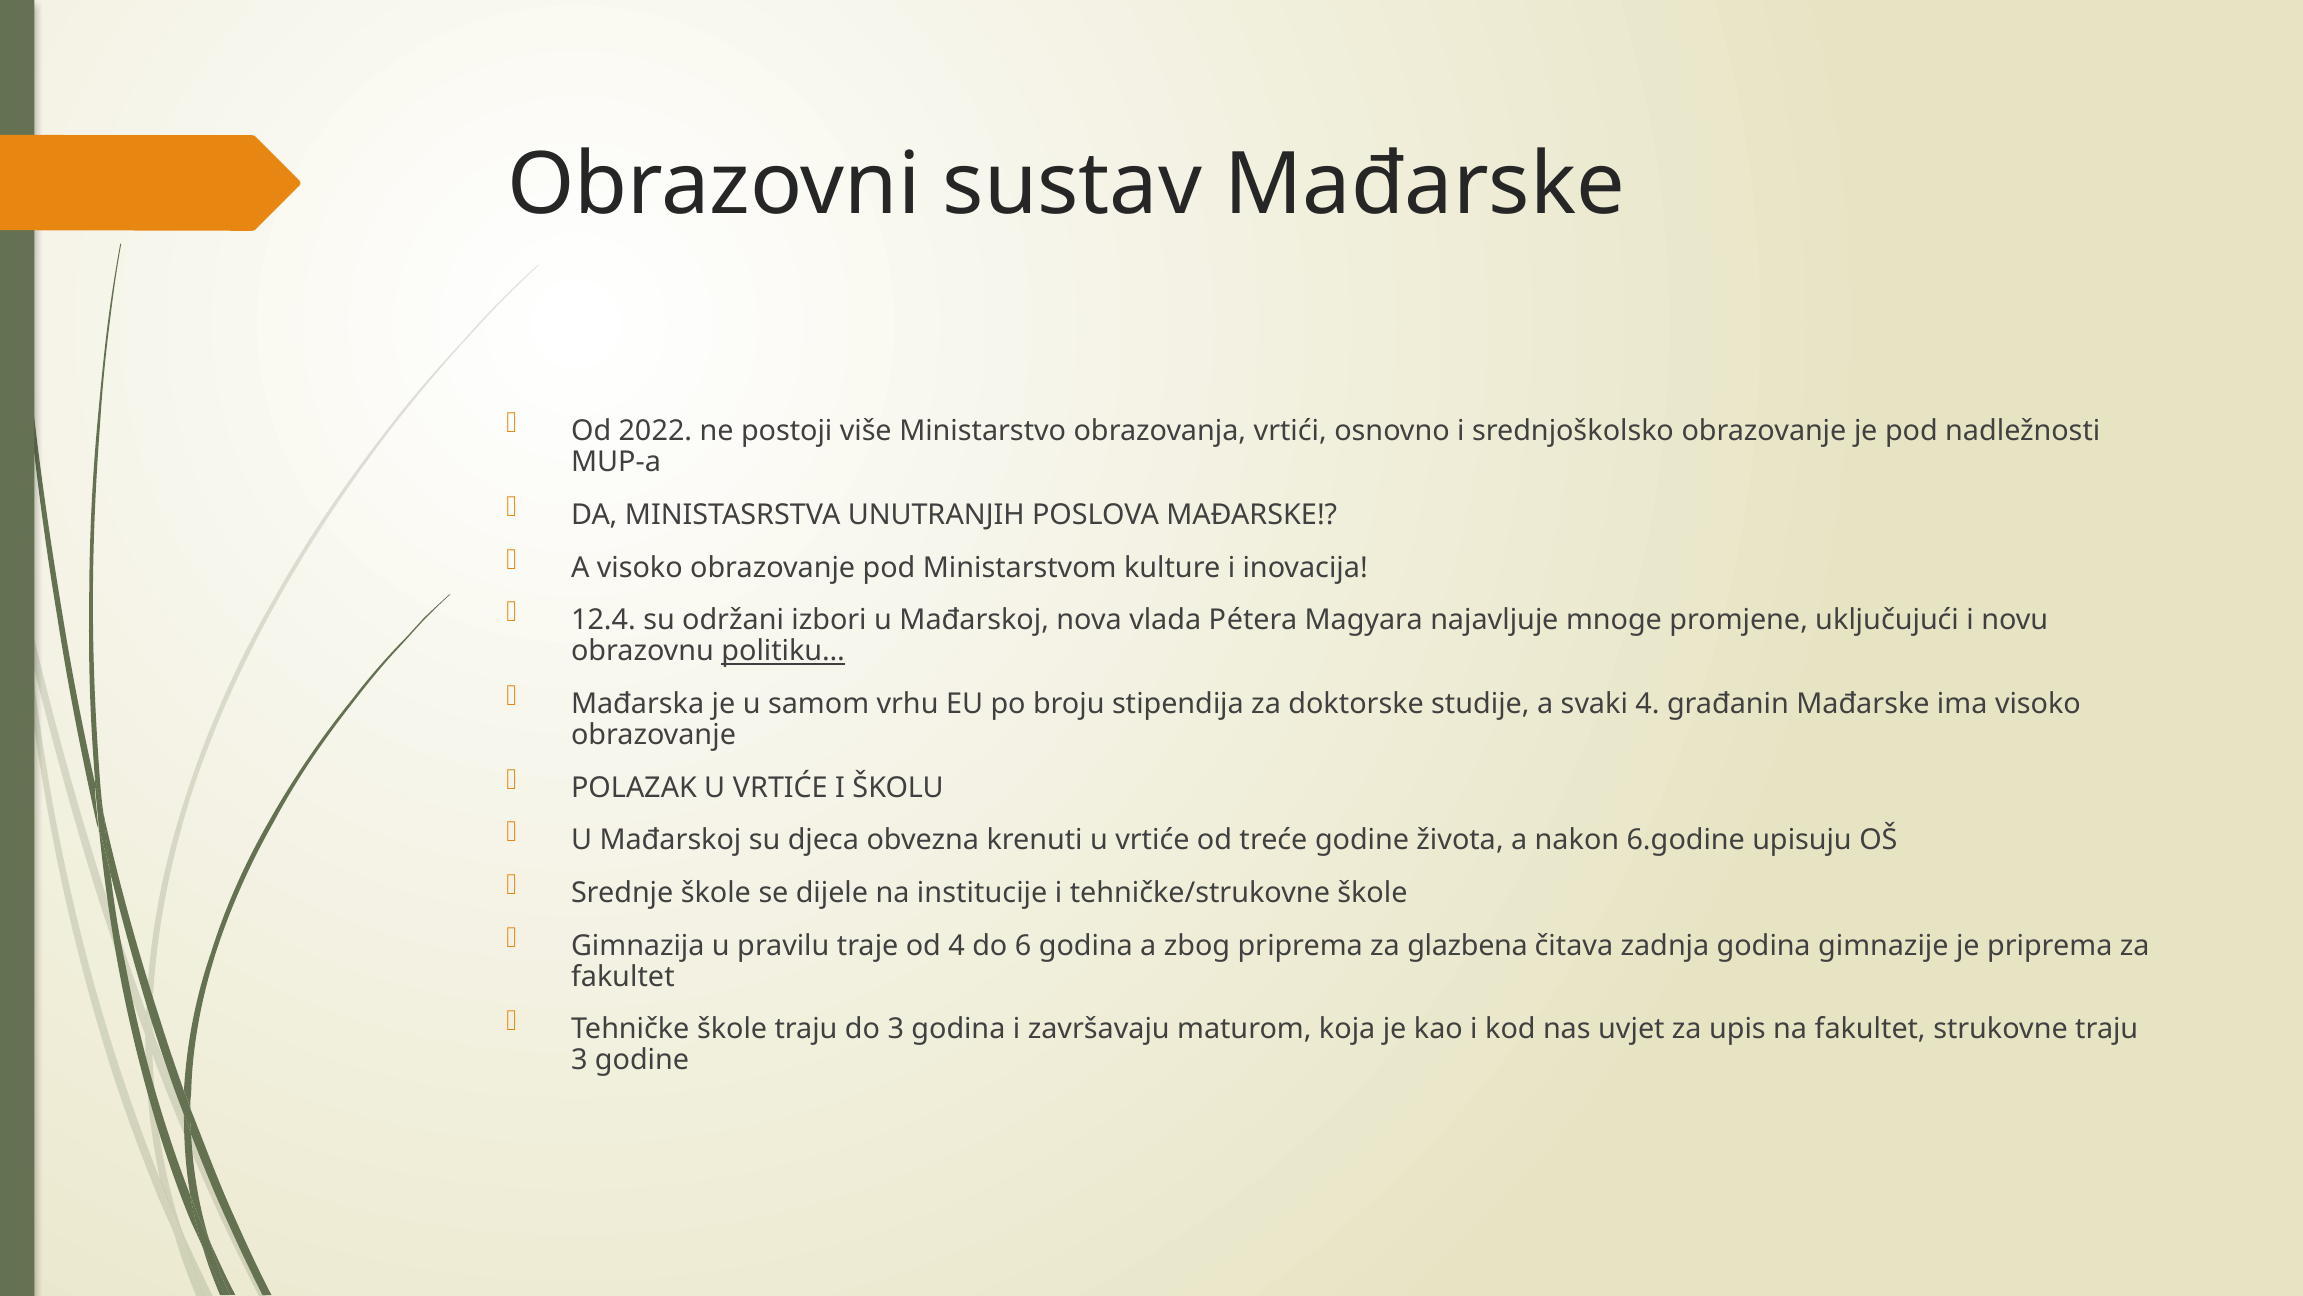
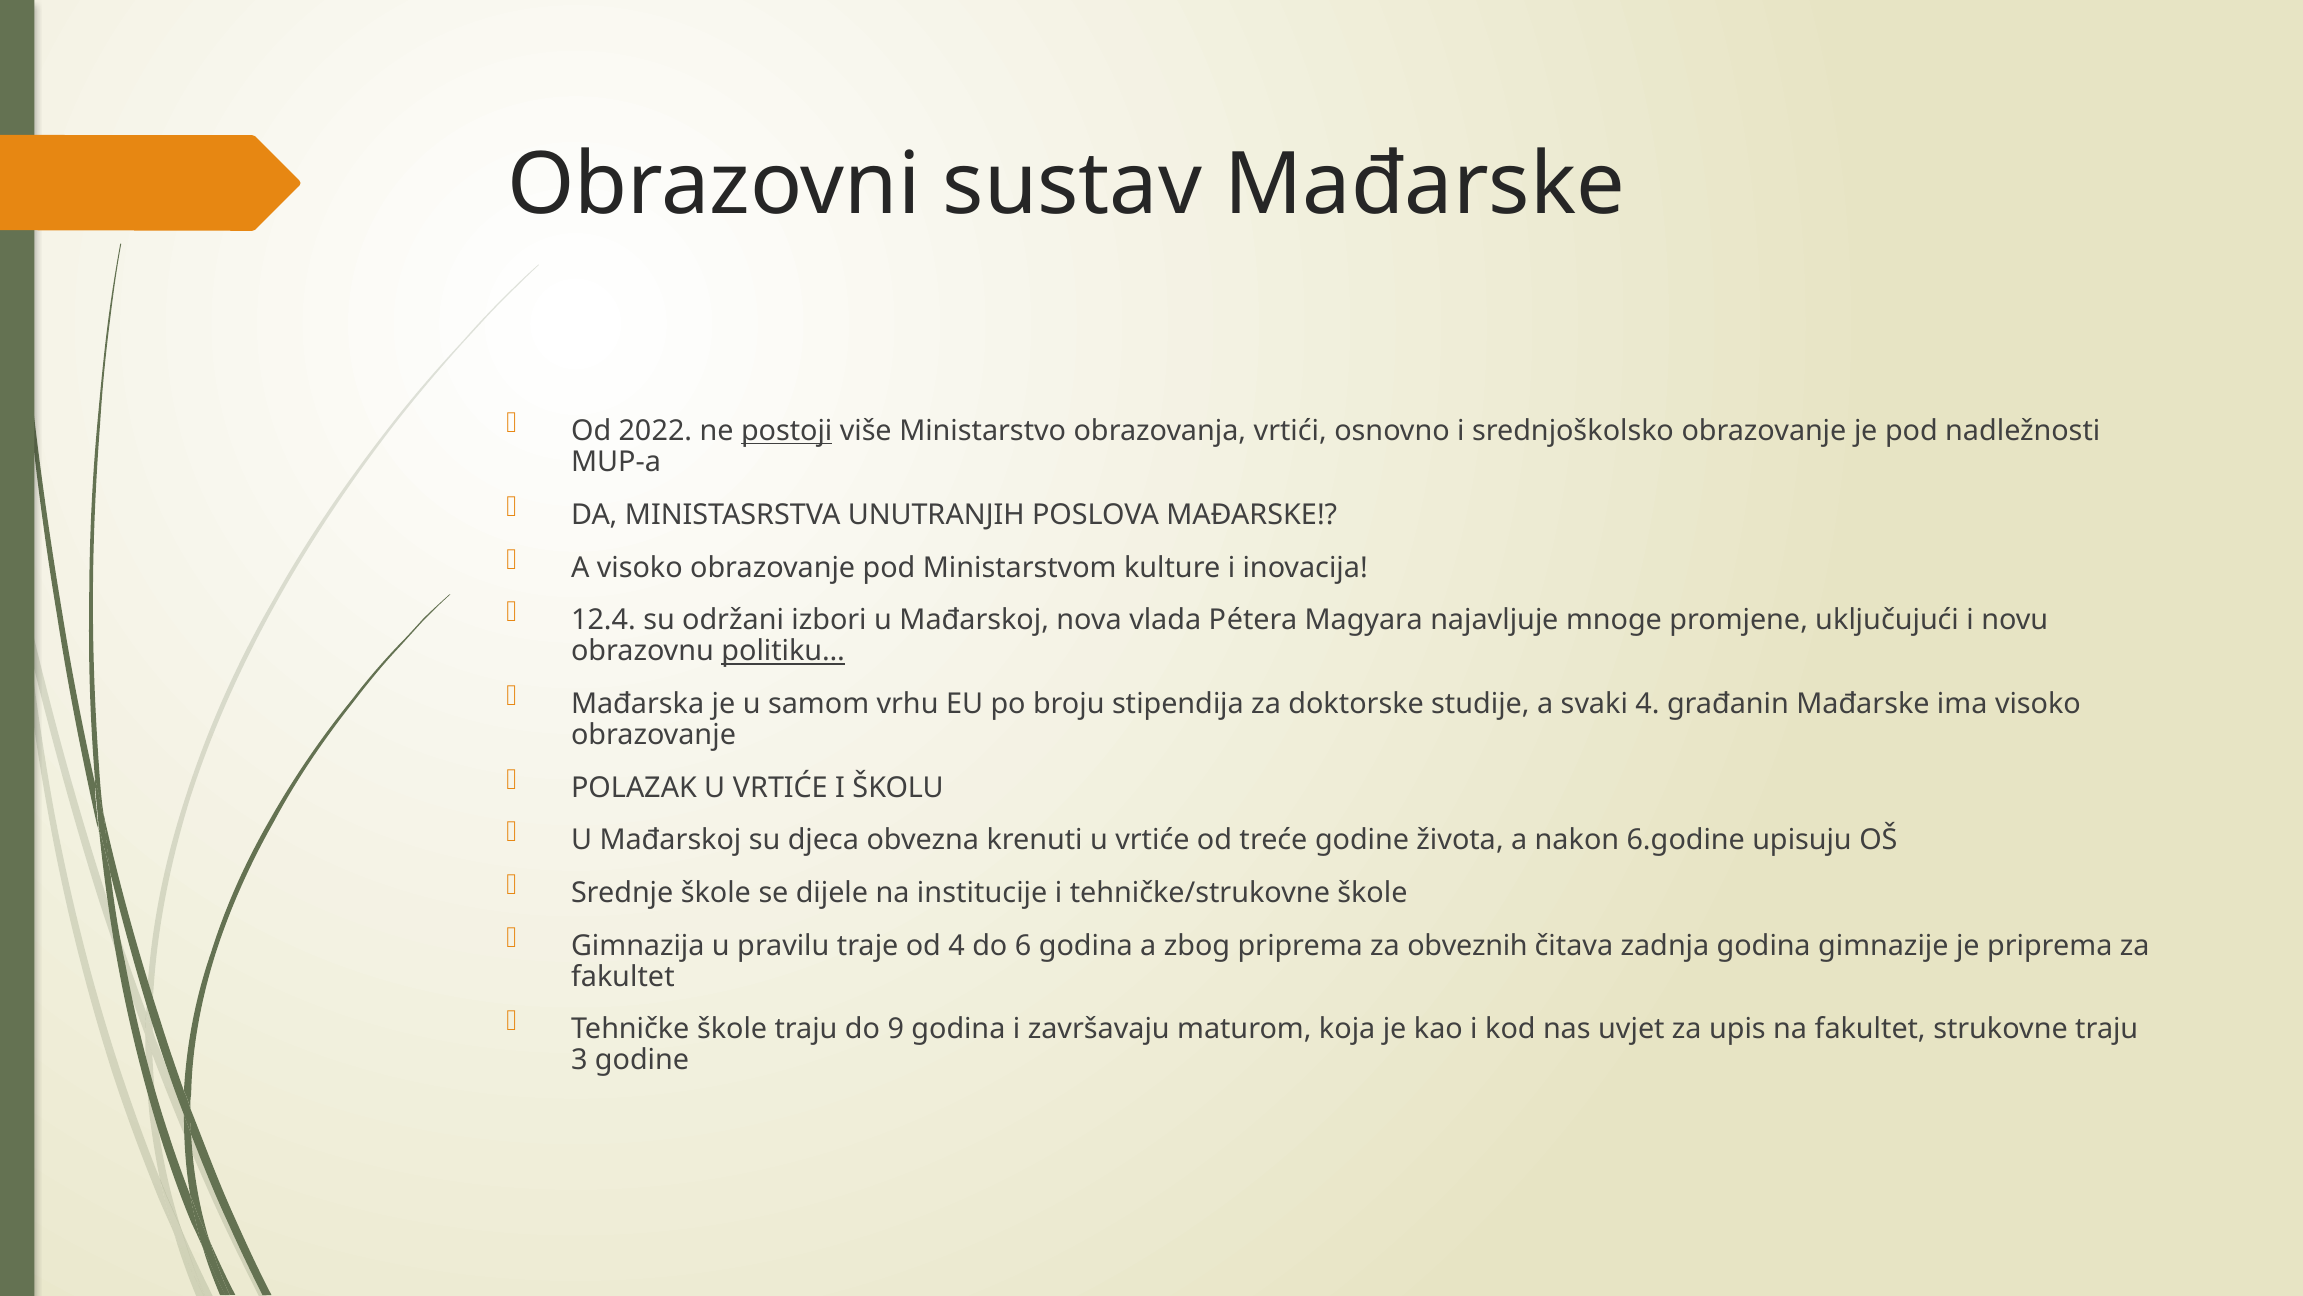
postoji underline: none -> present (787, 431)
glazbena: glazbena -> obveznih (1468, 945)
do 3: 3 -> 9 (896, 1029)
